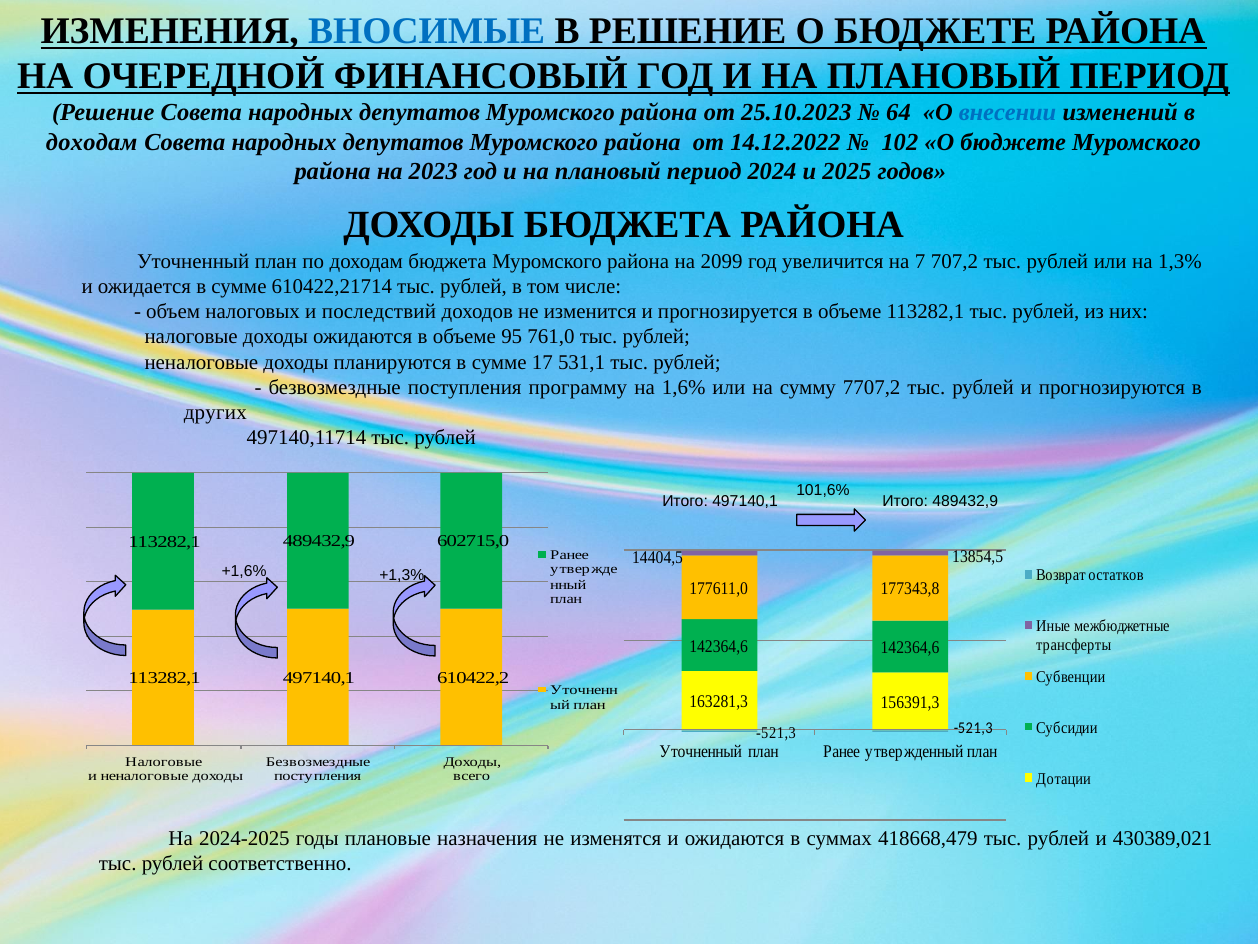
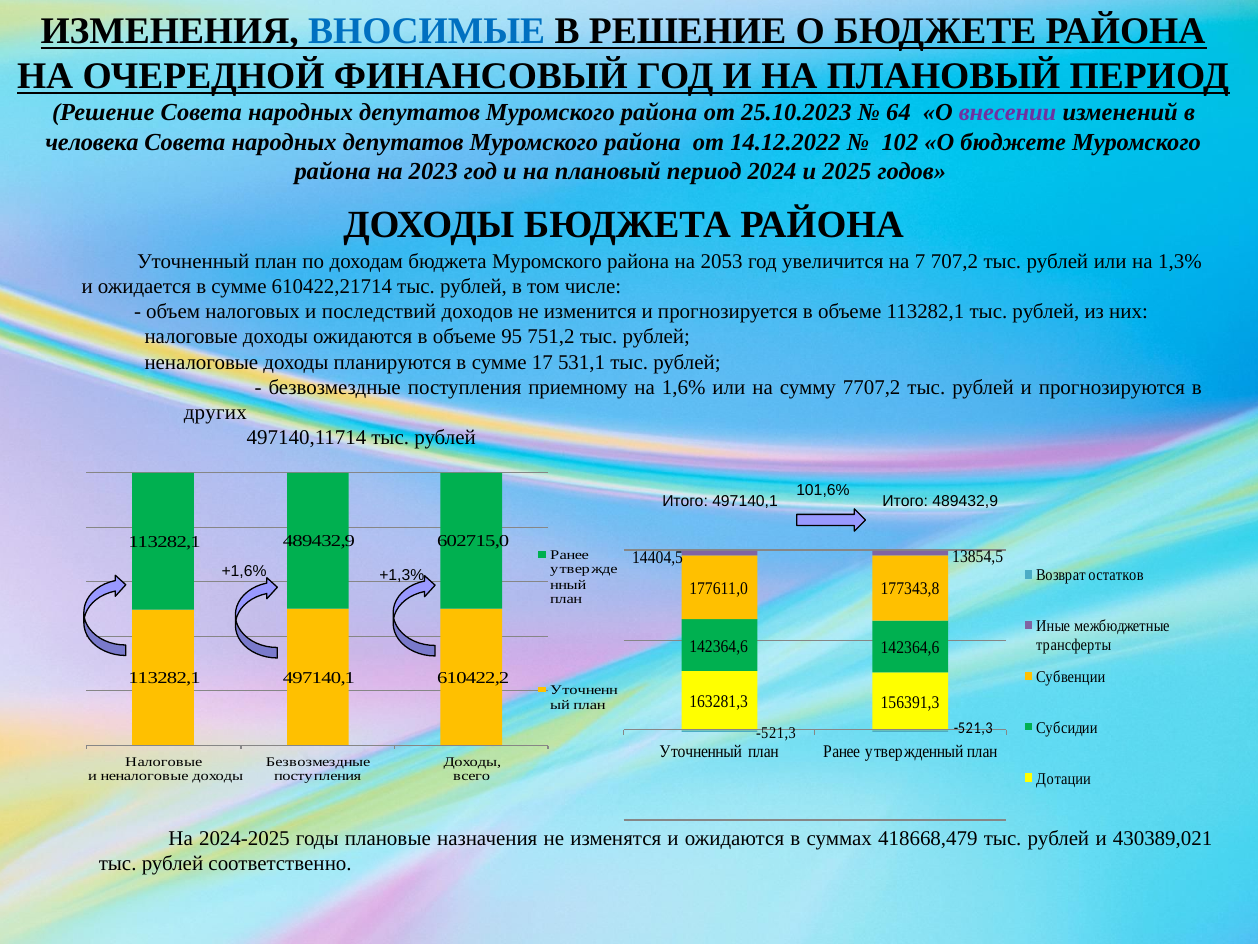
внесении colour: blue -> purple (1008, 113)
доходам: доходам -> человека (92, 142)
2099: 2099 -> 2053 (722, 261)
761,0: 761,0 -> 751,2 (551, 337)
программу: программу -> приемному (578, 387)
